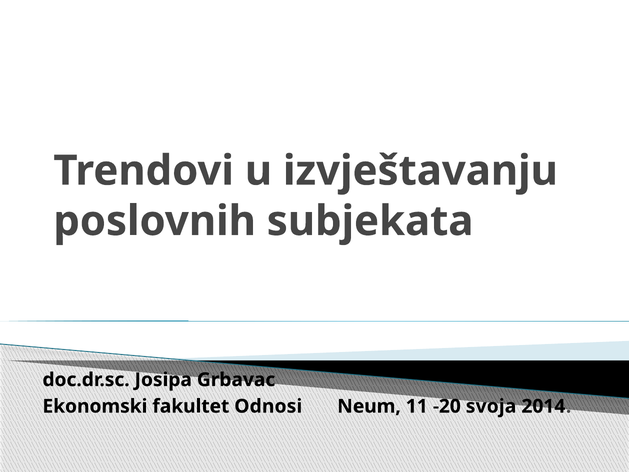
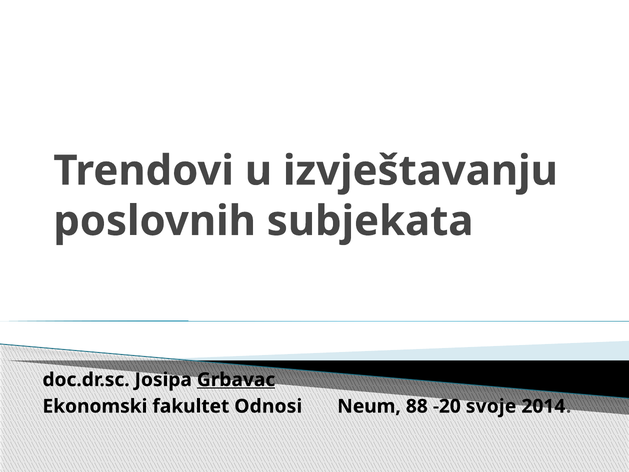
Grbavac underline: none -> present (236, 380)
11: 11 -> 88 (417, 406)
svoja: svoja -> svoje (491, 406)
